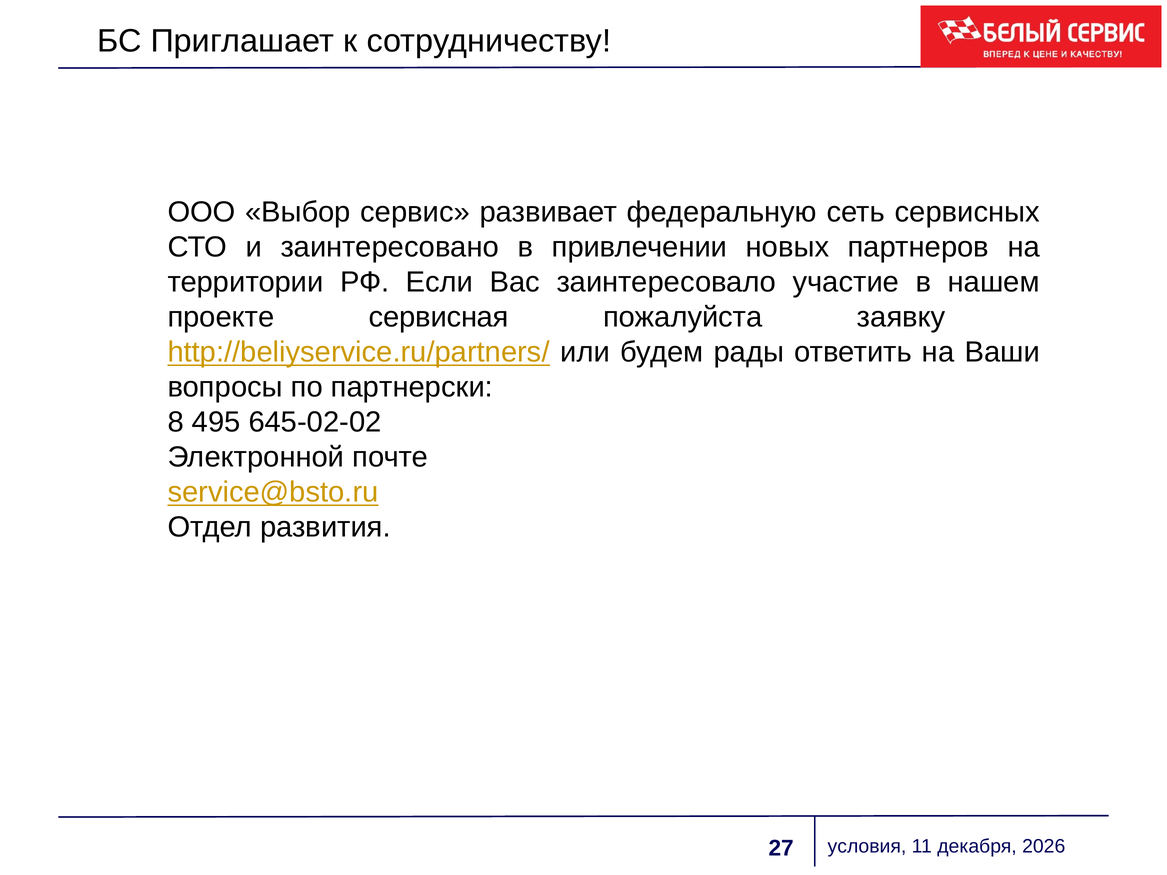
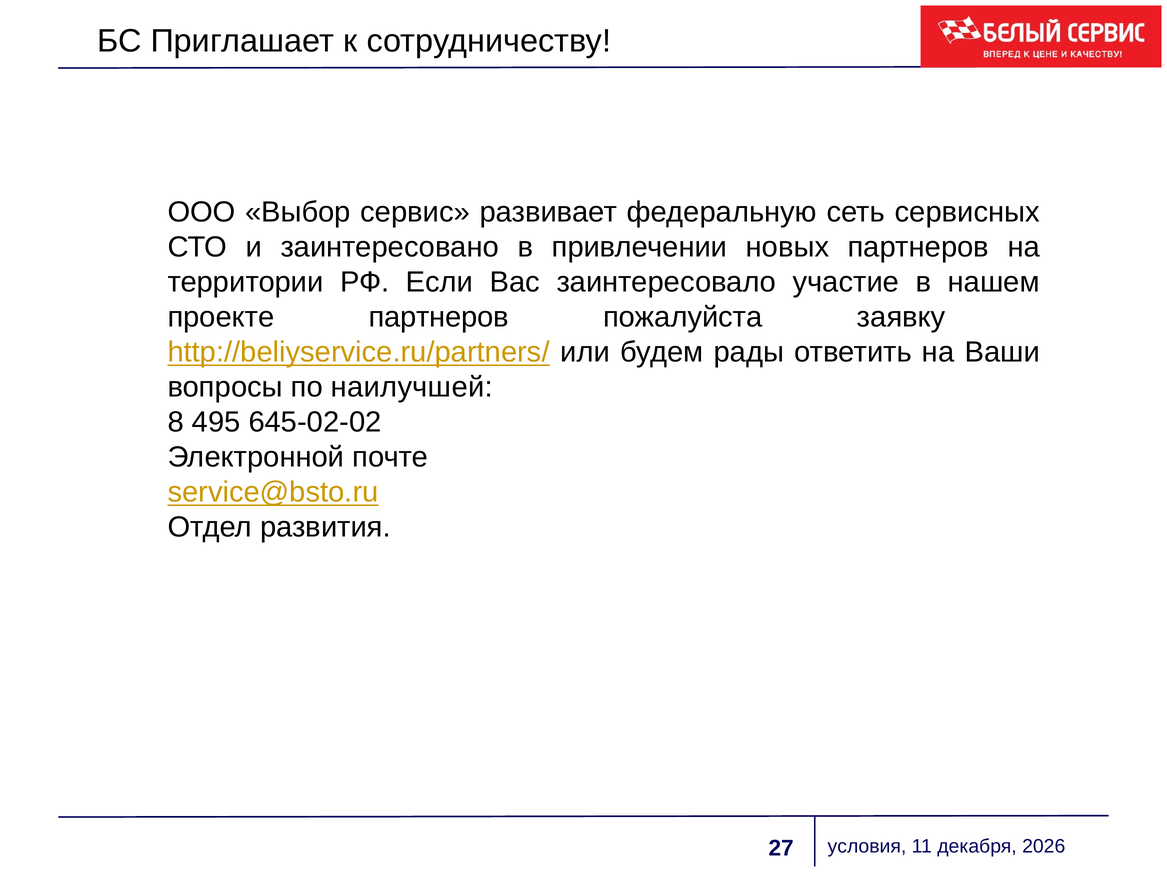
проекте сервисная: сервисная -> партнеров (439, 317)
партнерски: партнерски -> наилучшей (412, 387)
